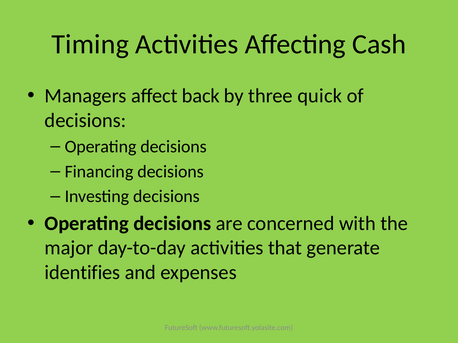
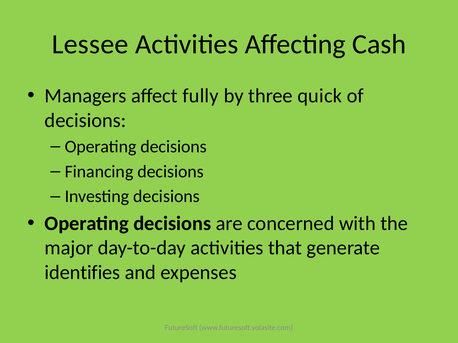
Timing: Timing -> Lessee (90, 44)
back: back -> fully (201, 96)
